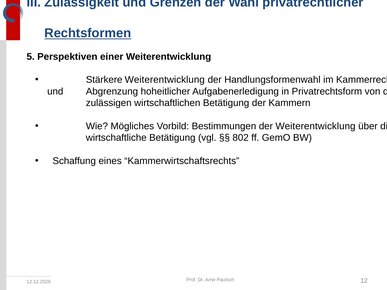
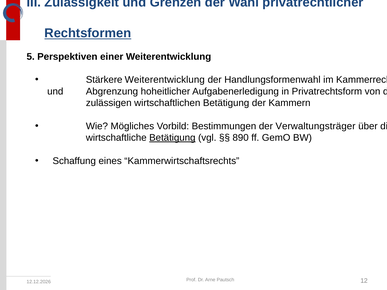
der Weiterentwicklung: Weiterentwicklung -> Verwaltungsträger (316, 126)
Betätigung underline: none -> present (172, 138)
802: 802 -> 890 (241, 138)
